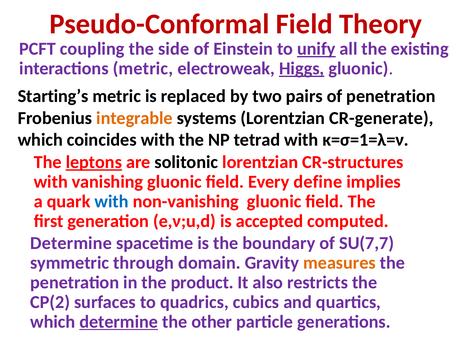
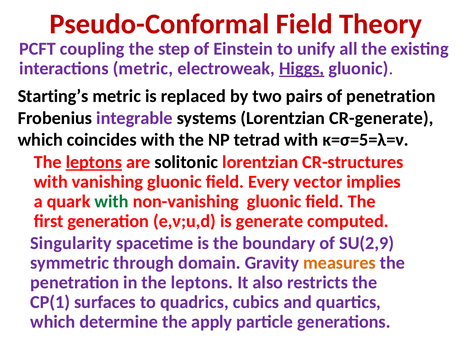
side: side -> step (174, 49)
unify underline: present -> none (316, 49)
integrable colour: orange -> purple (135, 118)
κ=σ=1=λ=ν: κ=σ=1=λ=ν -> κ=σ=5=λ=ν (366, 140)
define: define -> vector (318, 182)
with colour: blue -> green (112, 201)
accepted: accepted -> generate (270, 221)
Determine: Determine -> Singularity (71, 243)
SU(7,7: SU(7,7 -> SU(2,9 (367, 243)
in the product: product -> leptons (202, 282)
CP(2: CP(2 -> CP(1 (50, 302)
determine underline: present -> none (119, 322)
other: other -> apply (212, 322)
